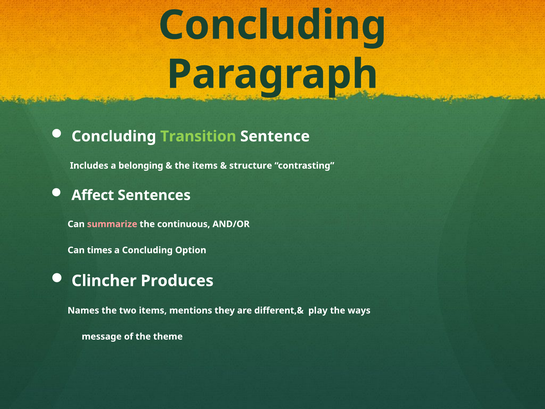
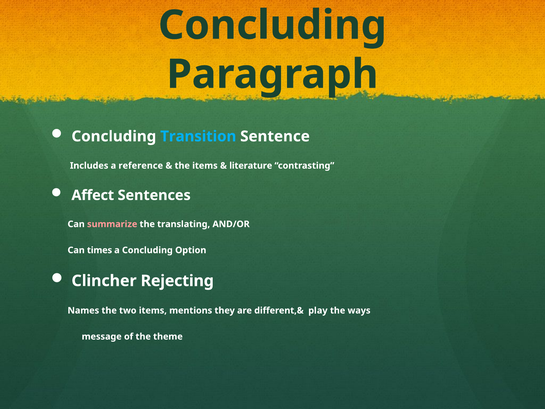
Transition colour: light green -> light blue (198, 136)
belonging: belonging -> reference (141, 166)
structure: structure -> literature (251, 166)
continuous: continuous -> translating (184, 224)
Produces: Produces -> Rejecting (177, 281)
